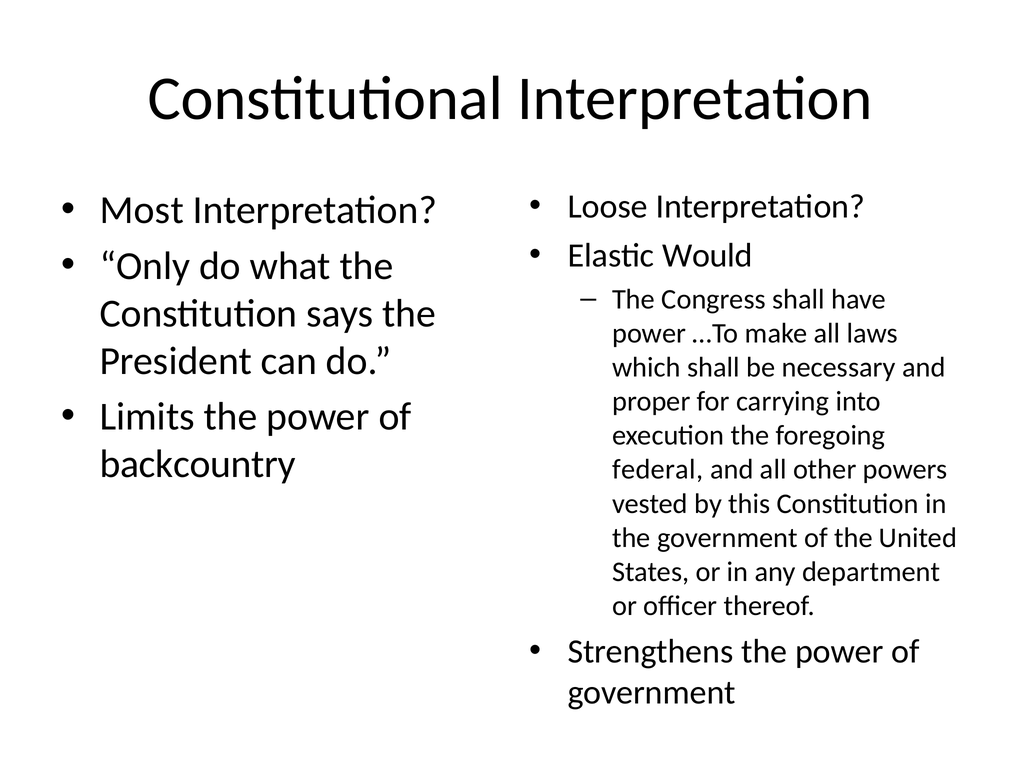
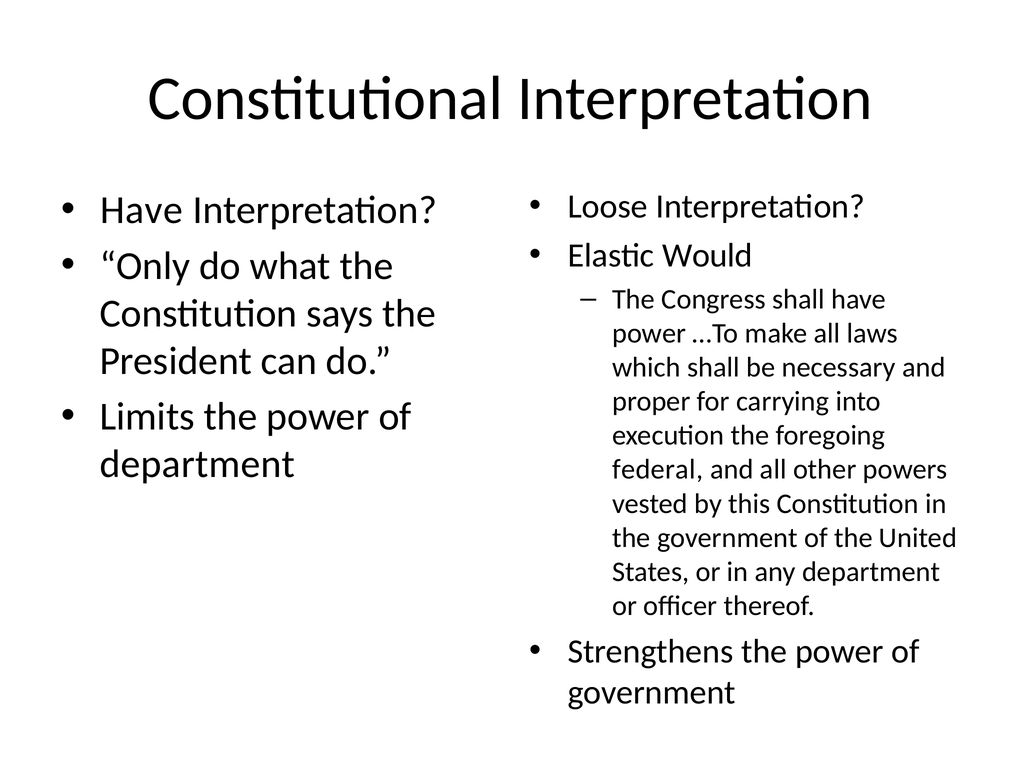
Most: Most -> Have (142, 210)
backcountry: backcountry -> department (197, 464)
